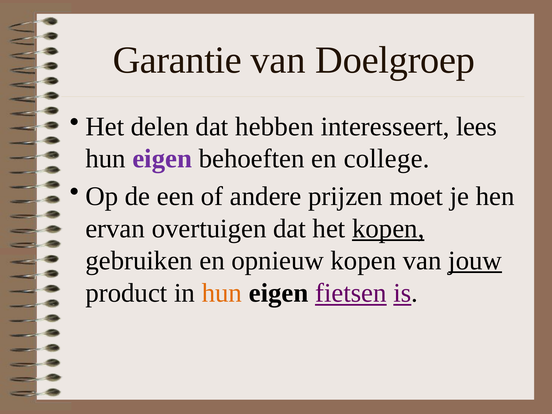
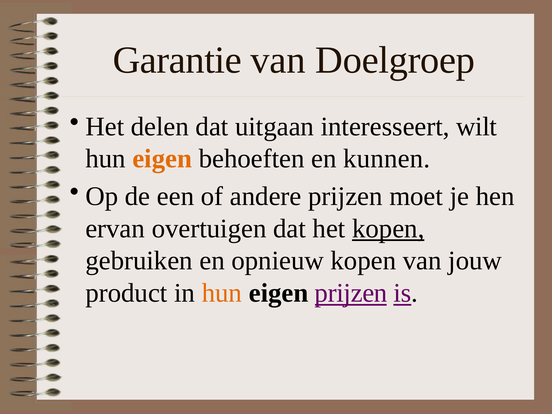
hebben: hebben -> uitgaan (275, 127)
lees: lees -> wilt (477, 127)
eigen colour: purple -> orange (162, 159)
college: college -> kunnen (387, 159)
jouw underline: present -> none (475, 261)
eigen fietsen: fietsen -> prijzen (351, 293)
